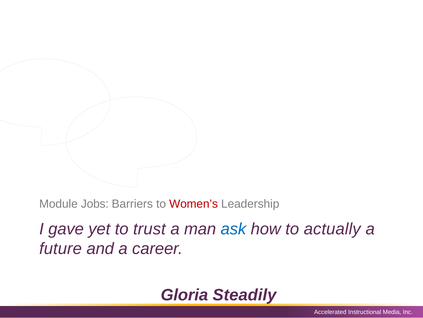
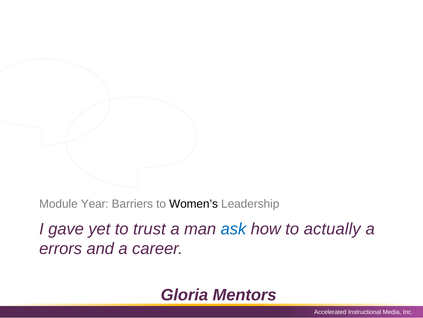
Jobs: Jobs -> Year (95, 204)
Women’s colour: red -> black (194, 204)
future: future -> errors (61, 248)
Steadily: Steadily -> Mentors (245, 294)
